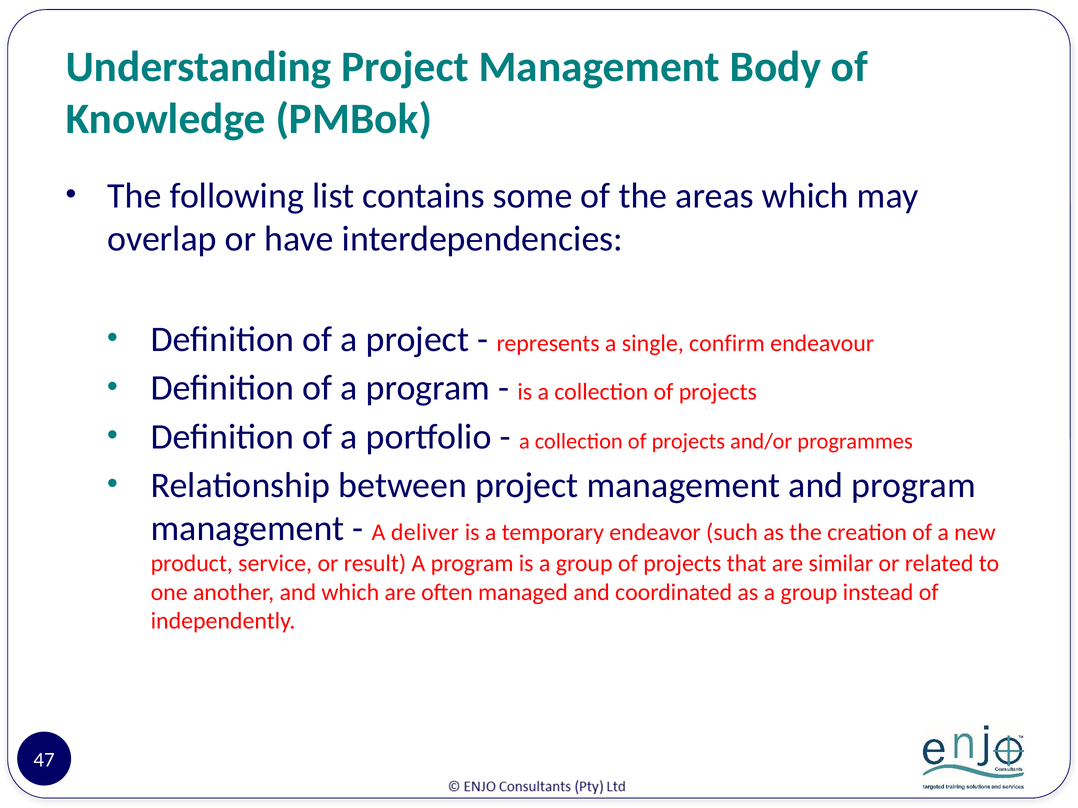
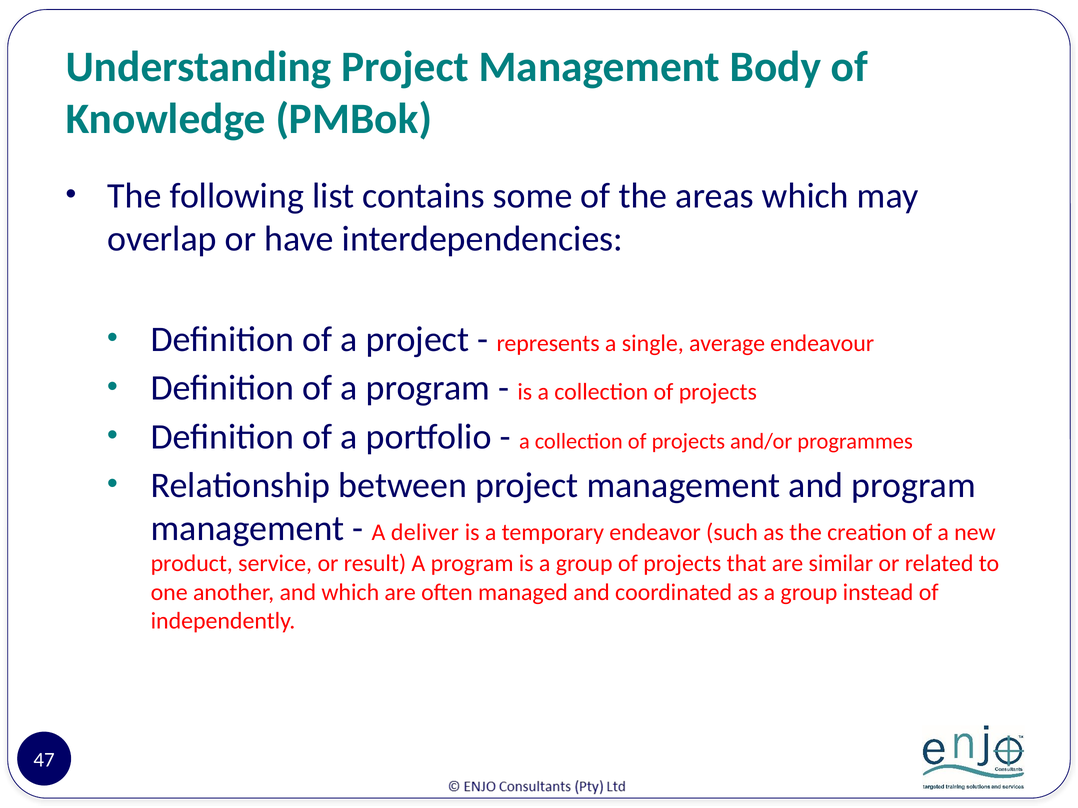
confirm: confirm -> average (727, 344)
